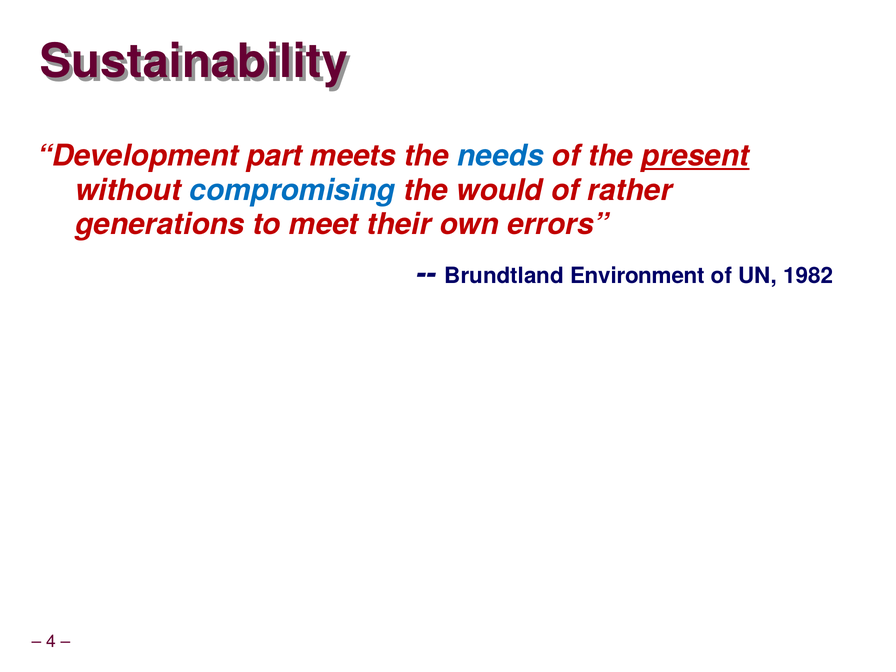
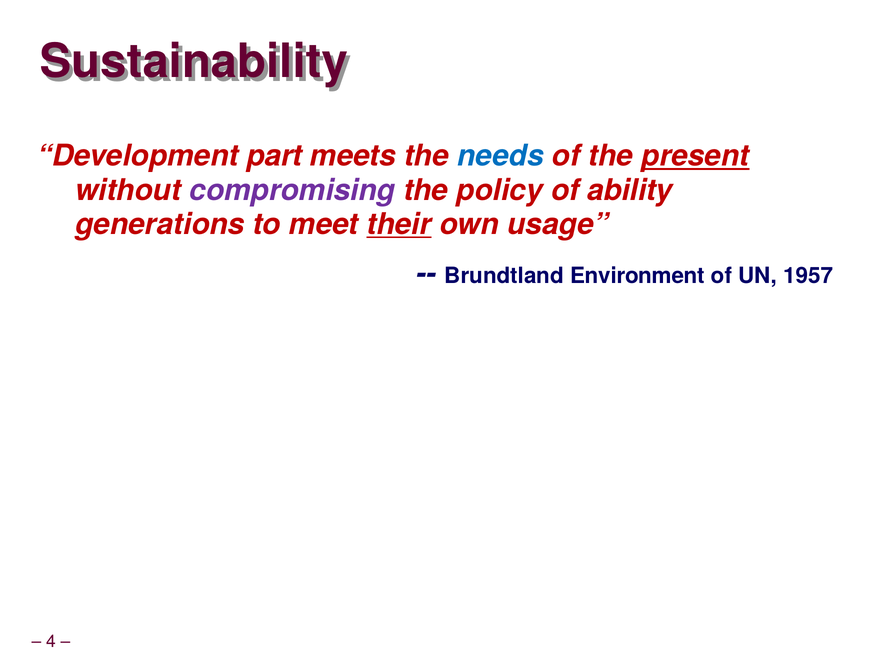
compromising colour: blue -> purple (292, 190)
would: would -> policy (500, 190)
rather: rather -> ability (630, 190)
their underline: none -> present (399, 224)
errors: errors -> usage (558, 224)
1982: 1982 -> 1957 (808, 276)
